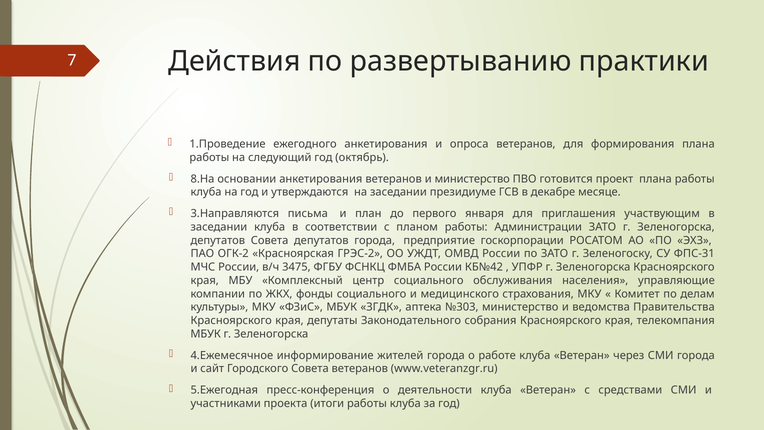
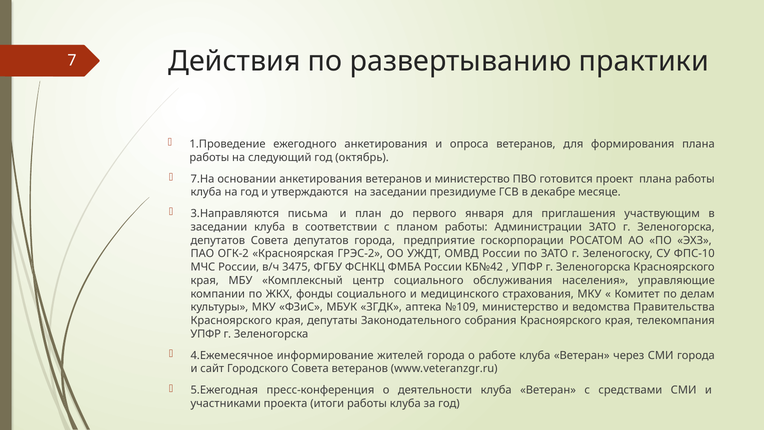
8.На: 8.На -> 7.На (202, 179)
ФПС-31: ФПС-31 -> ФПС-10 (694, 254)
№303: №303 -> №109 (462, 307)
МБУК: МБУК -> УПФР (206, 334)
